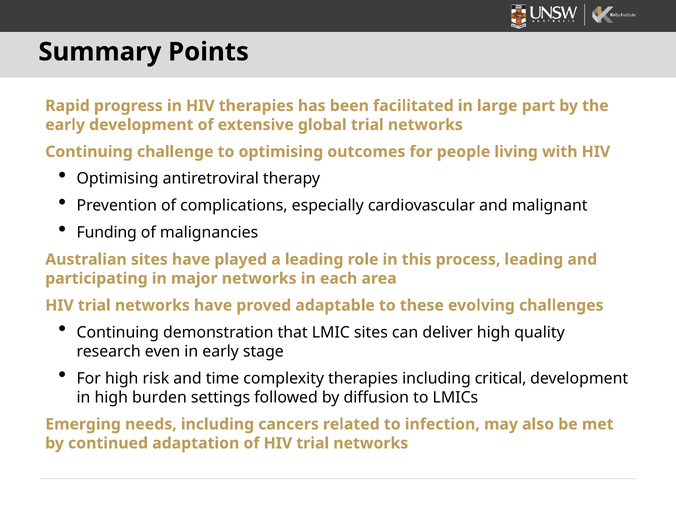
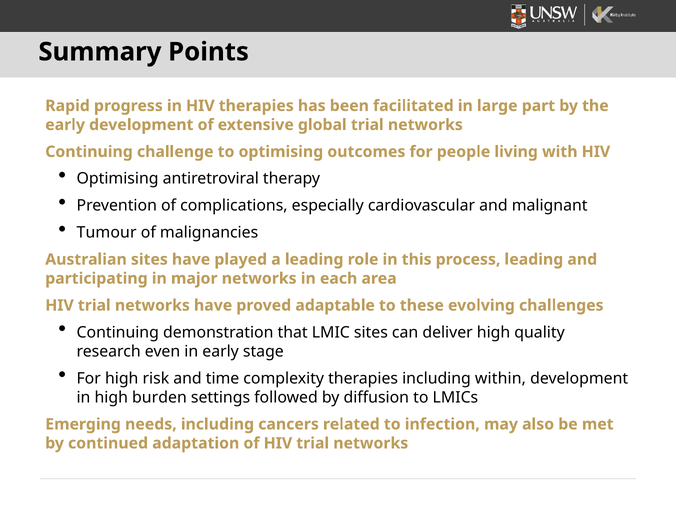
Funding: Funding -> Tumour (107, 233)
critical: critical -> within (500, 378)
